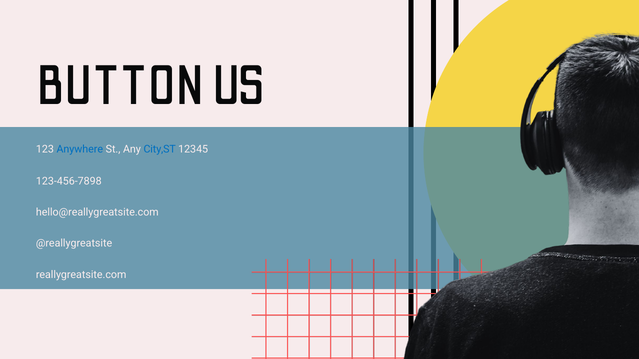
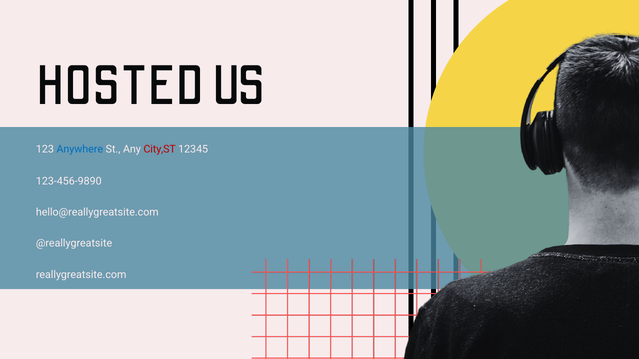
BUTTON: BUTTON -> HOSTED (120, 86)
City,ST colour: blue -> red (160, 149)
123-456-7898: 123-456-7898 -> 123-456-9890 (69, 182)
